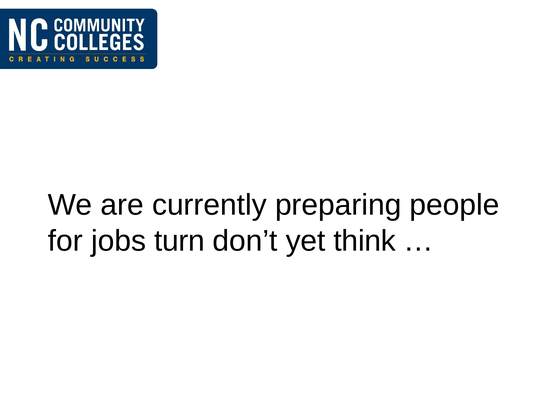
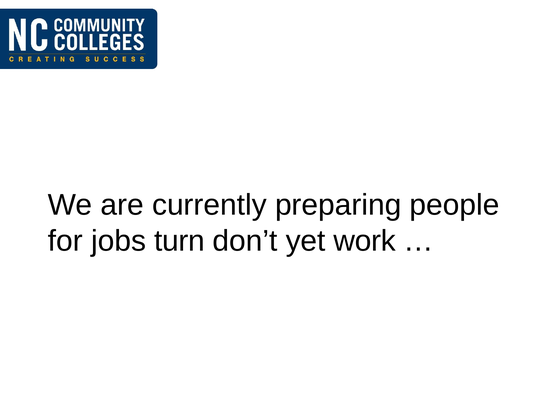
think: think -> work (365, 241)
